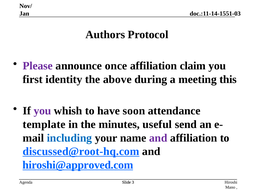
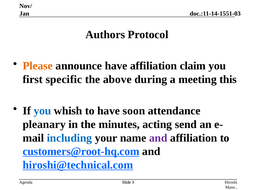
Please colour: purple -> orange (38, 66)
announce once: once -> have (116, 66)
identity: identity -> specific (64, 80)
you colour: purple -> blue (42, 111)
template: template -> pleanary (44, 125)
useful: useful -> acting (157, 125)
discussed@root-hq.com: discussed@root-hq.com -> customers@root-hq.com (81, 152)
hiroshi@approved.com: hiroshi@approved.com -> hiroshi@technical.com (78, 165)
